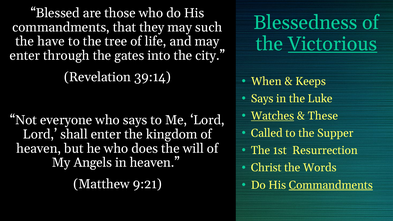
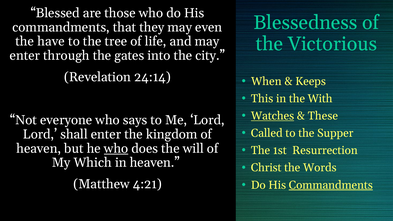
such: such -> even (209, 27)
Victorious underline: present -> none (333, 44)
39:14: 39:14 -> 24:14 (152, 77)
Says: Says -> This (262, 99)
Luke: Luke -> With (320, 99)
who underline: none -> present (116, 148)
Angels: Angels -> Which (93, 163)
9:21: 9:21 -> 4:21 (147, 184)
